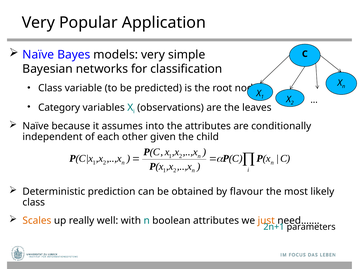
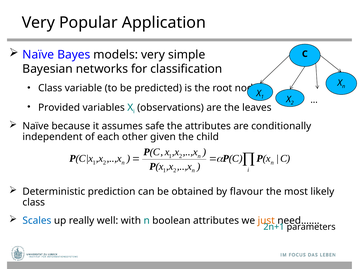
Category: Category -> Provided (59, 108)
into: into -> safe (155, 126)
Scales colour: orange -> blue (37, 221)
